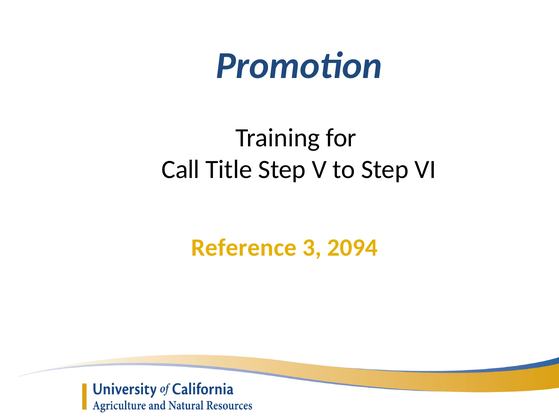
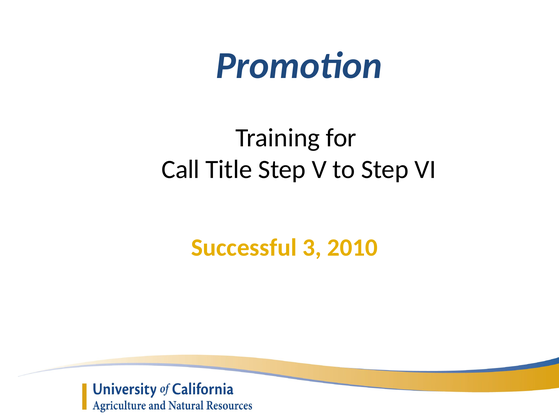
Reference: Reference -> Successful (244, 248)
2094: 2094 -> 2010 (352, 248)
